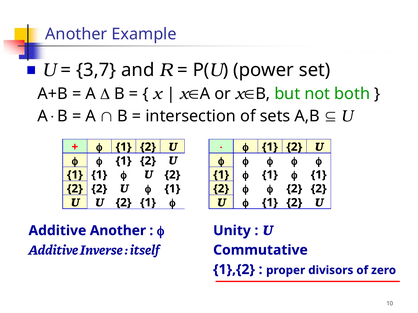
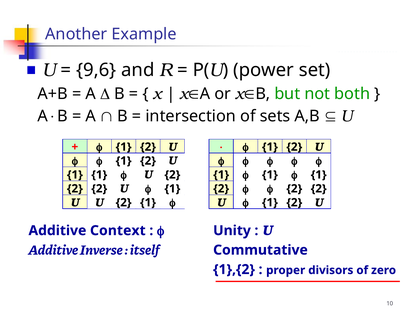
3,7: 3,7 -> 9,6 (96, 70)
Additive Another: Another -> Context (118, 231)
